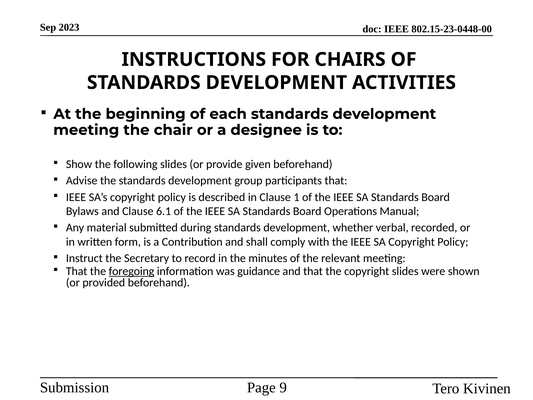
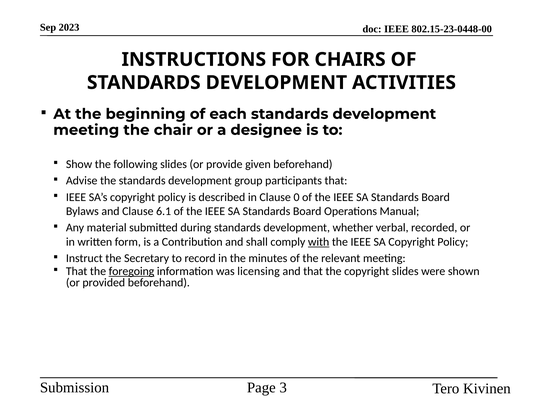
1: 1 -> 0 (297, 197)
with underline: none -> present (319, 242)
guidance: guidance -> licensing (259, 271)
9: 9 -> 3 (283, 387)
